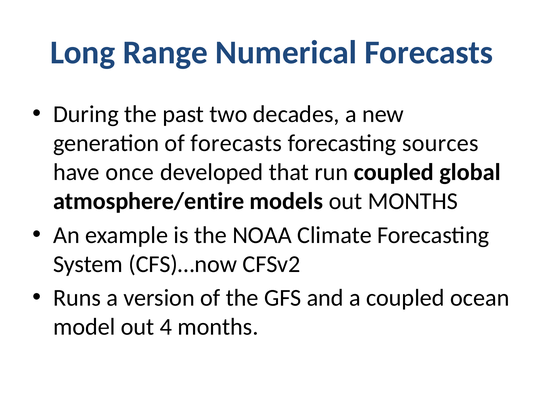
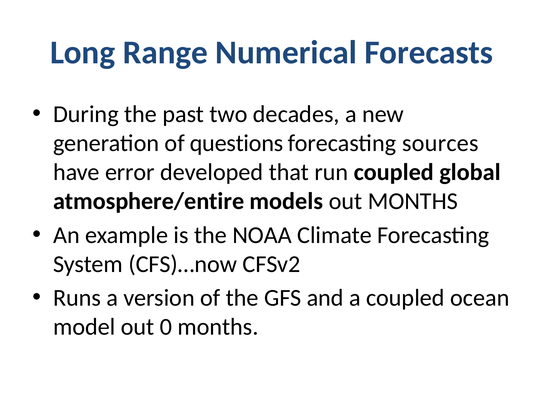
of forecasts: forecasts -> questions (237, 143)
once: once -> error (130, 172)
4: 4 -> 0 (166, 327)
